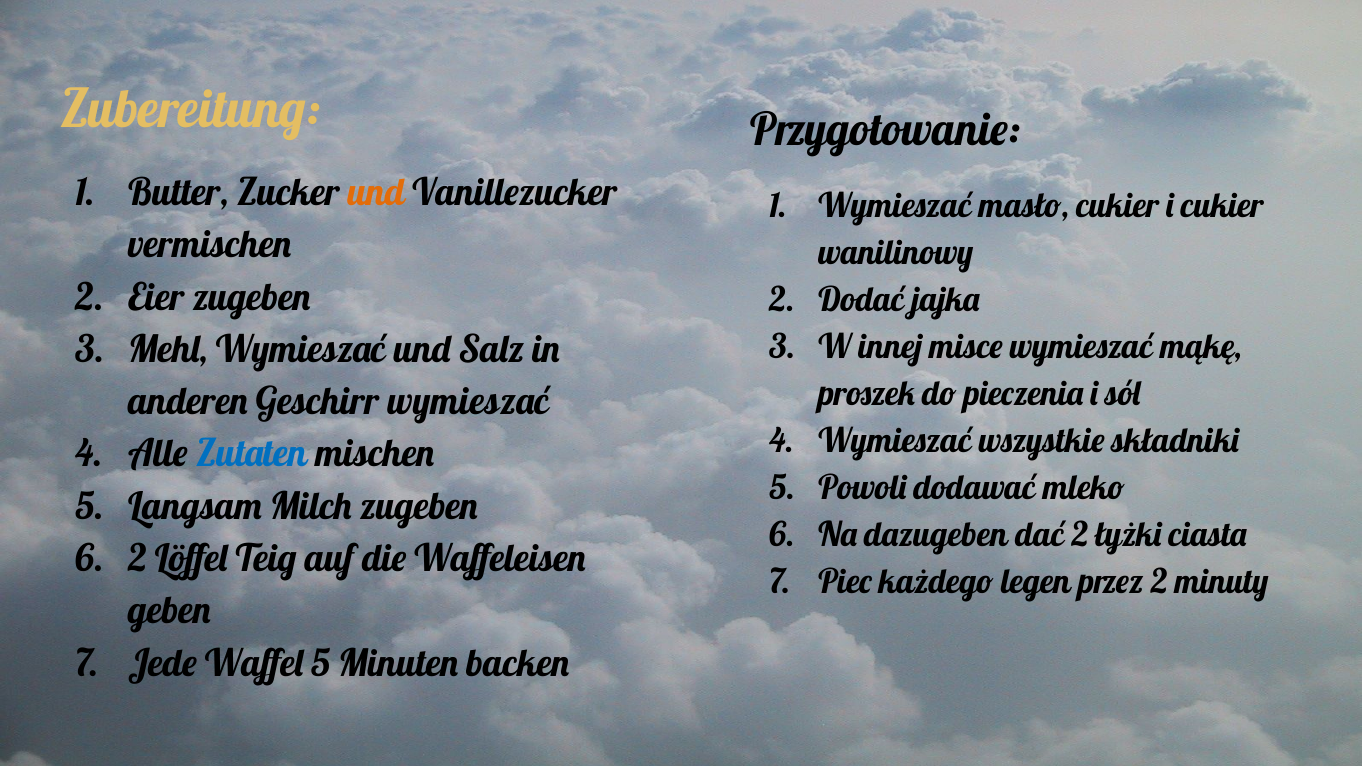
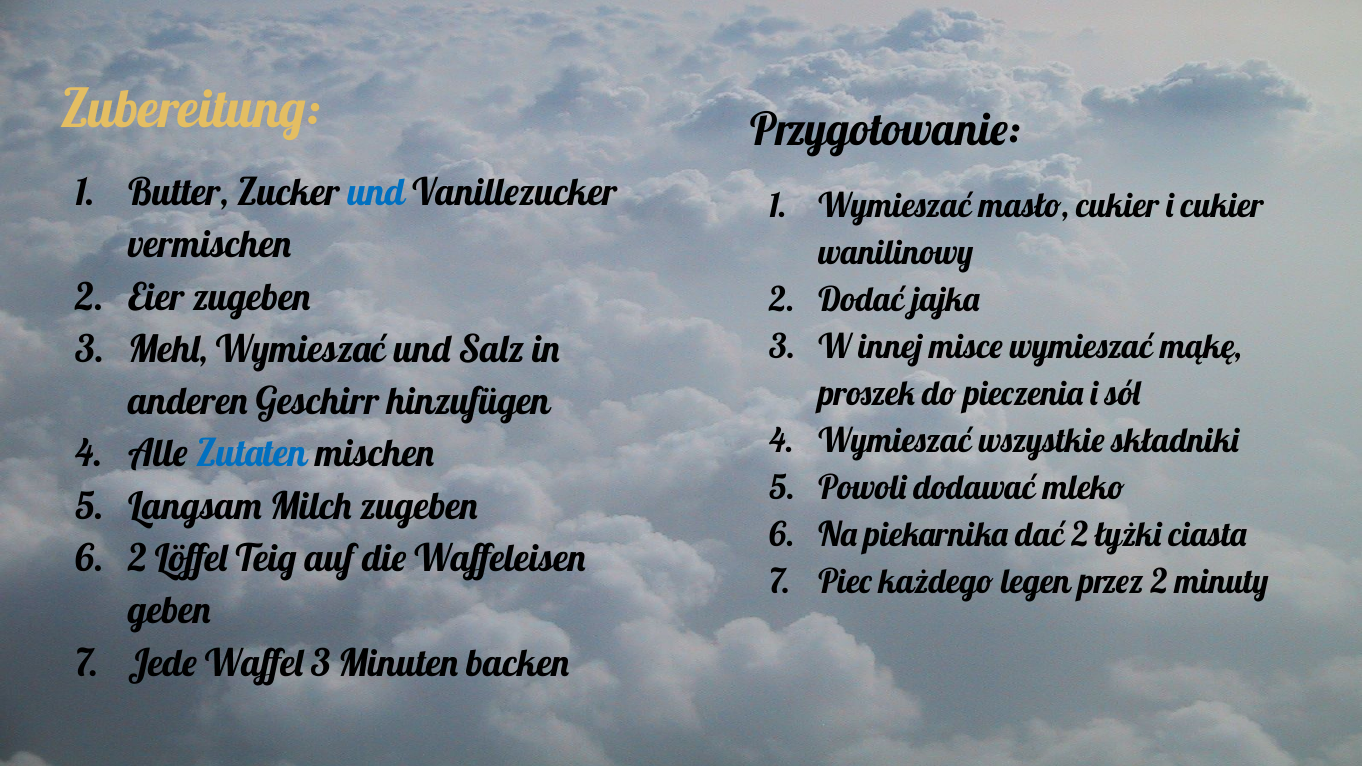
und colour: orange -> blue (376, 193)
Geschirr wymieszać: wymieszać -> hinzufügen (469, 402)
dazugeben: dazugeben -> piekarnika (936, 535)
Waffel 5: 5 -> 3 (321, 664)
